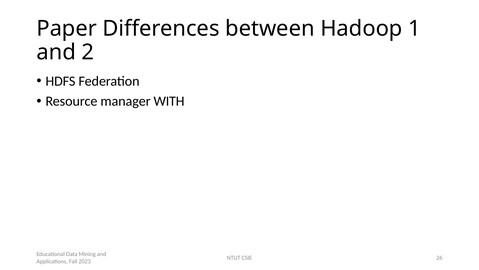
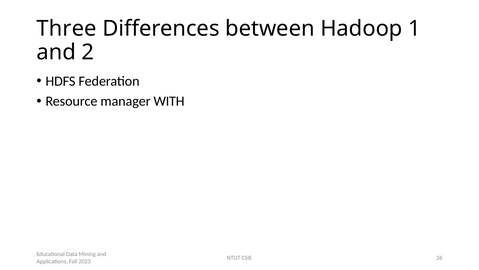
Paper: Paper -> Three (67, 28)
